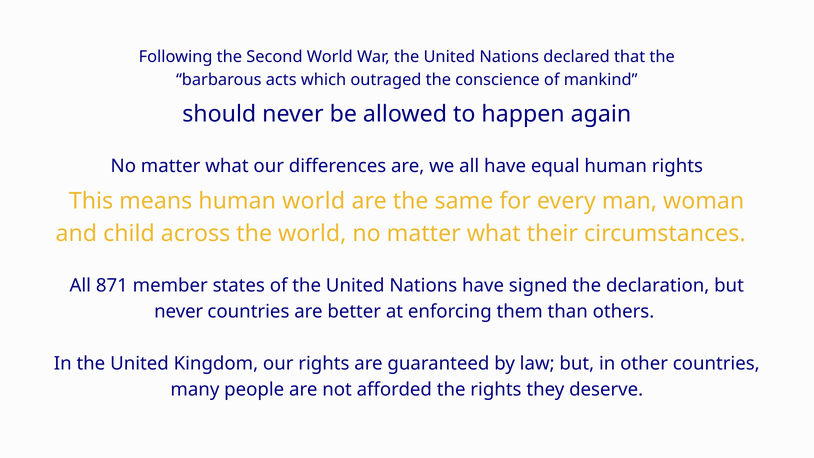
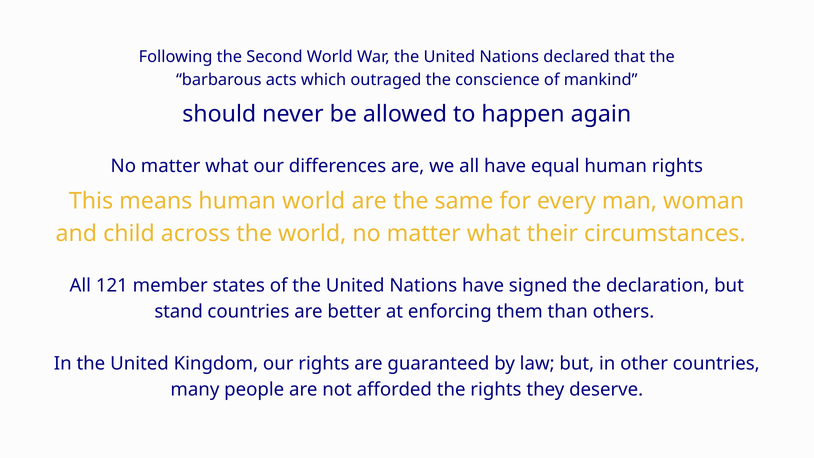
871: 871 -> 121 (112, 285)
never: never -> stand (179, 311)
